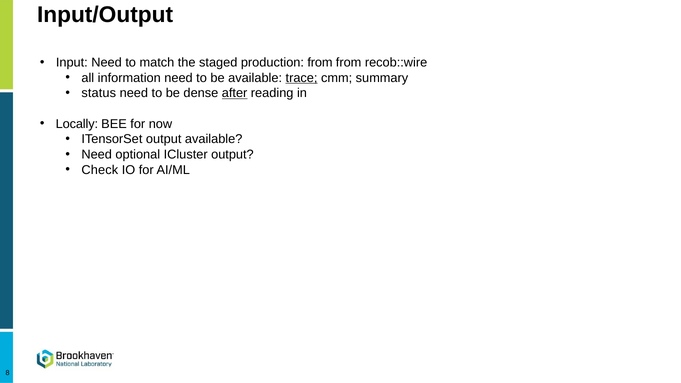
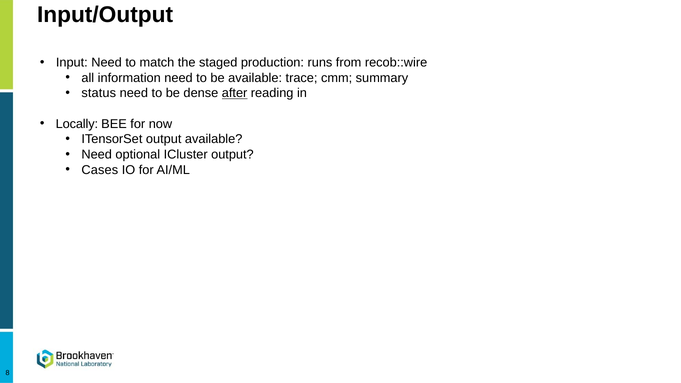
production from: from -> runs (320, 63)
trace underline: present -> none (302, 78)
Check: Check -> Cases (100, 170)
